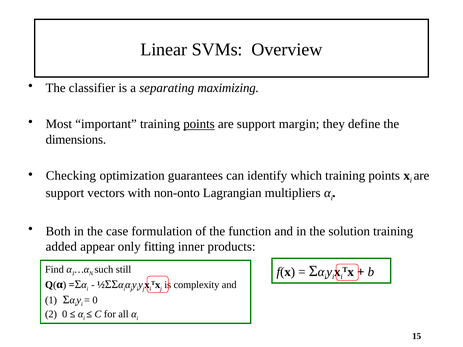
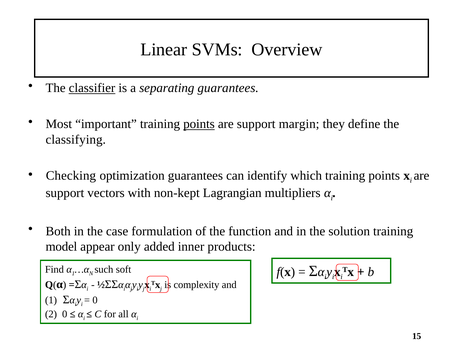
classifier underline: none -> present (92, 88)
separating maximizing: maximizing -> guarantees (228, 88)
dimensions: dimensions -> classifying (76, 140)
non-onto: non-onto -> non-kept (177, 193)
added: added -> model (61, 247)
fitting: fitting -> added (159, 247)
still: still -> soft (124, 270)
